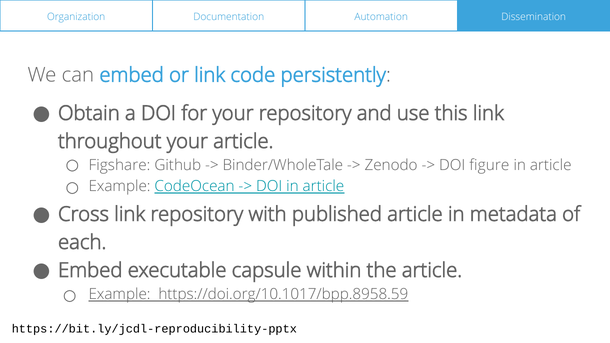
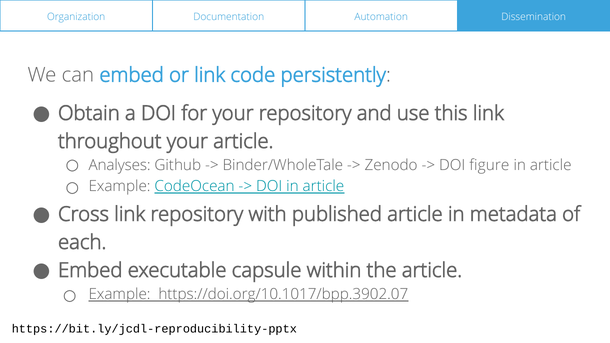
Figshare: Figshare -> Analyses (120, 165)
https://doi.org/10.1017/bpp.8958.59: https://doi.org/10.1017/bpp.8958.59 -> https://doi.org/10.1017/bpp.3902.07 (283, 294)
